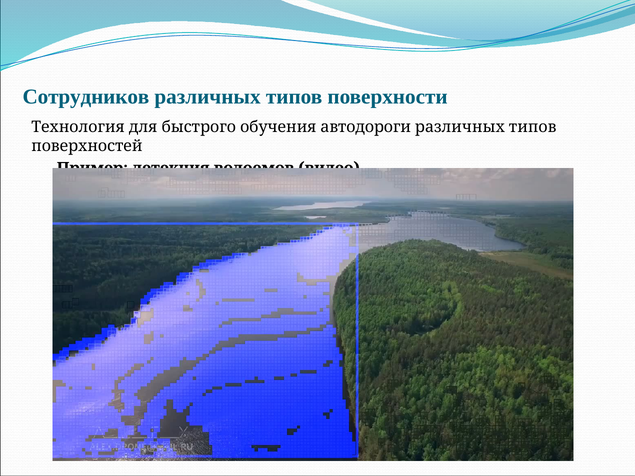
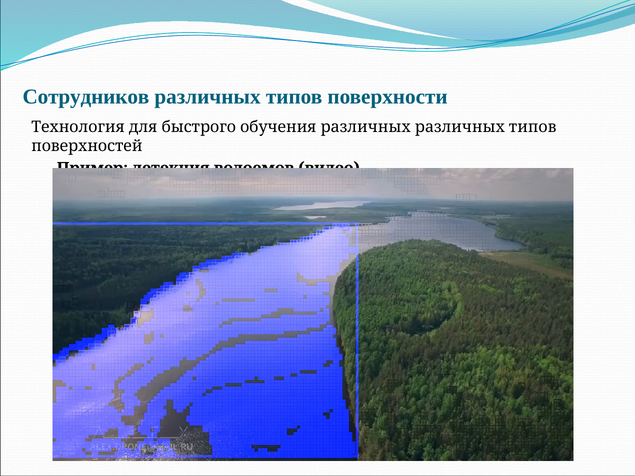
обучения автодороги: автодороги -> различных (366, 127)
